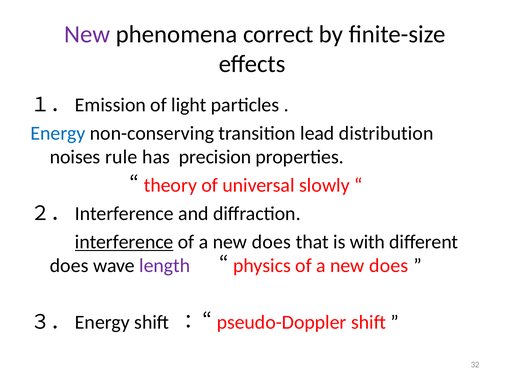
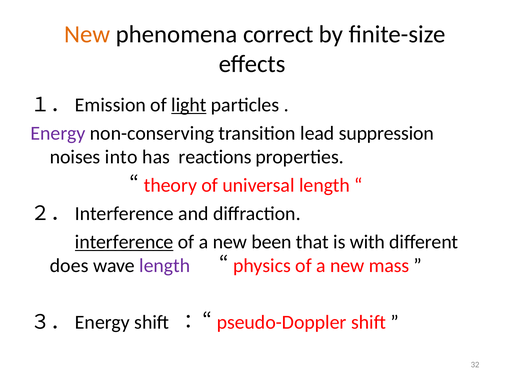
New colour: purple -> orange (87, 34)
light underline: none -> present (189, 105)
Energy colour: blue -> purple (58, 133)
distribution: distribution -> suppression (386, 133)
rule: rule -> into (121, 157)
precision: precision -> reactions (215, 157)
universal slowly: slowly -> length (325, 186)
does: does -> been (272, 242)
does: does -> mass (389, 266)
